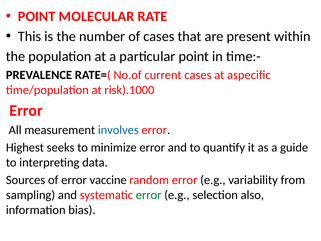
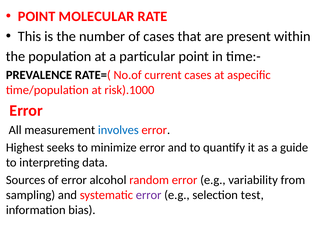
vaccine: vaccine -> alcohol (108, 180)
error colour: green -> purple (149, 195)
also: also -> test (252, 195)
